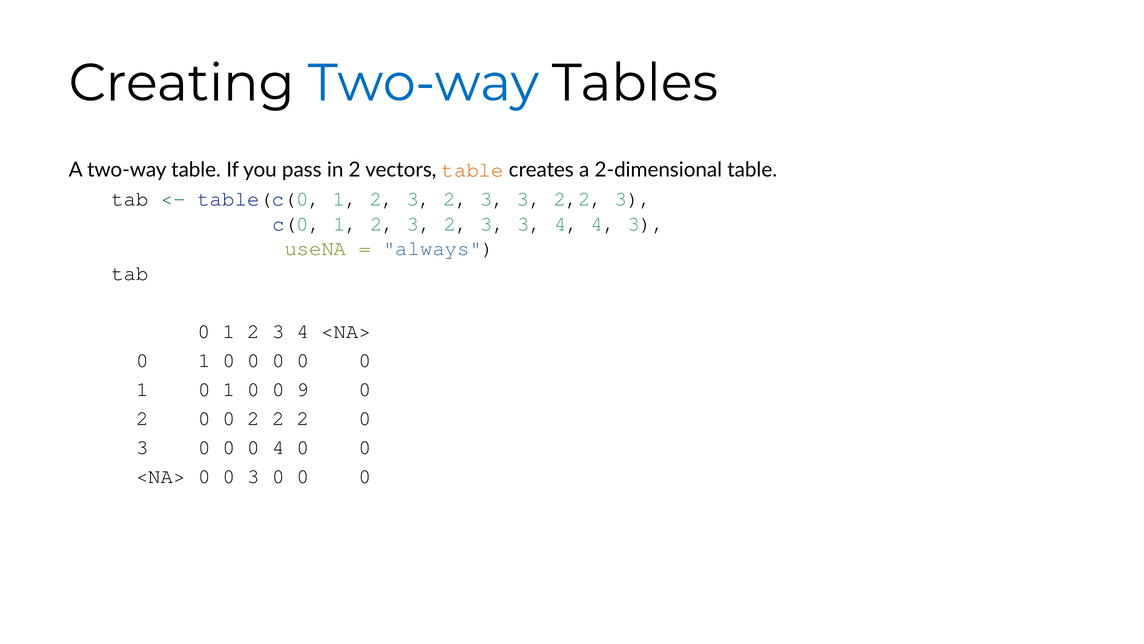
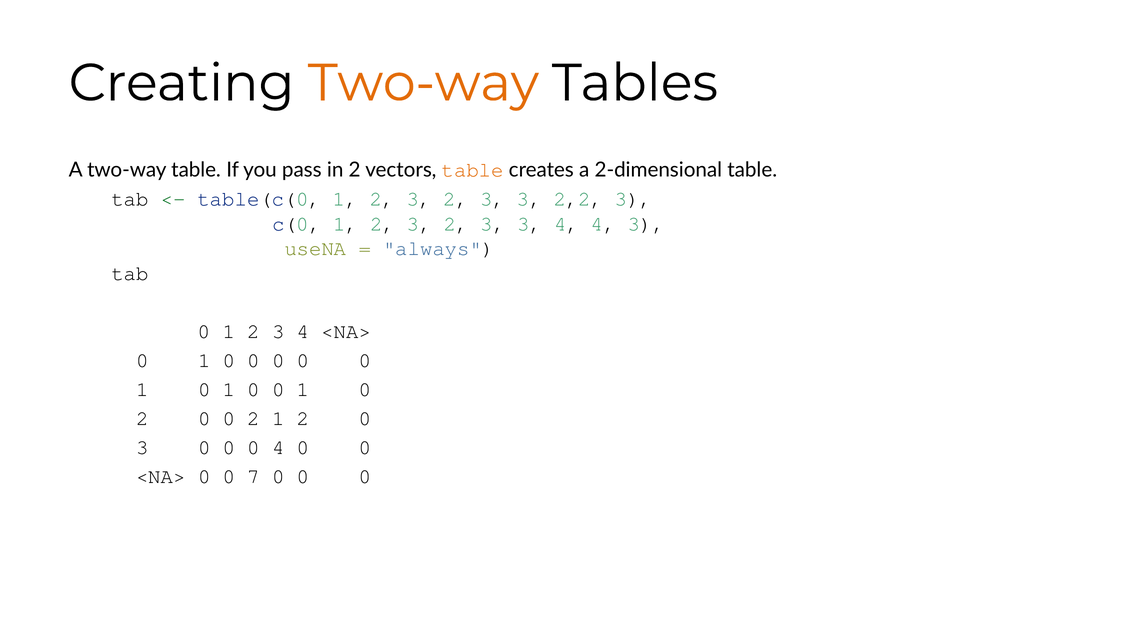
Two-way colour: blue -> orange (423, 83)
1 0 0 9: 9 -> 1 (303, 389)
0 2 2: 2 -> 1 (278, 418)
0 0 3: 3 -> 7 (254, 476)
